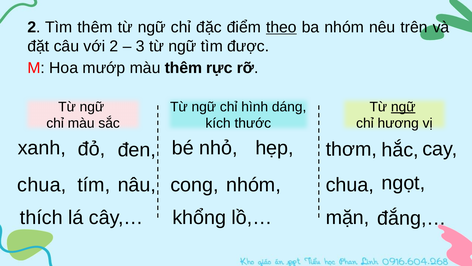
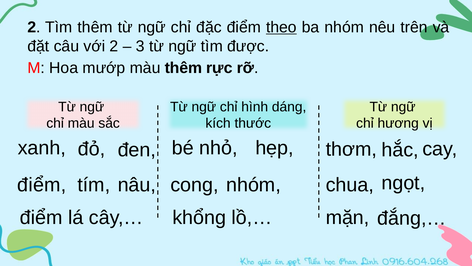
ngữ underline: present -> none (403, 107)
chua: chua -> điểm (42, 185)
thích: thích -> điểm (41, 218)
